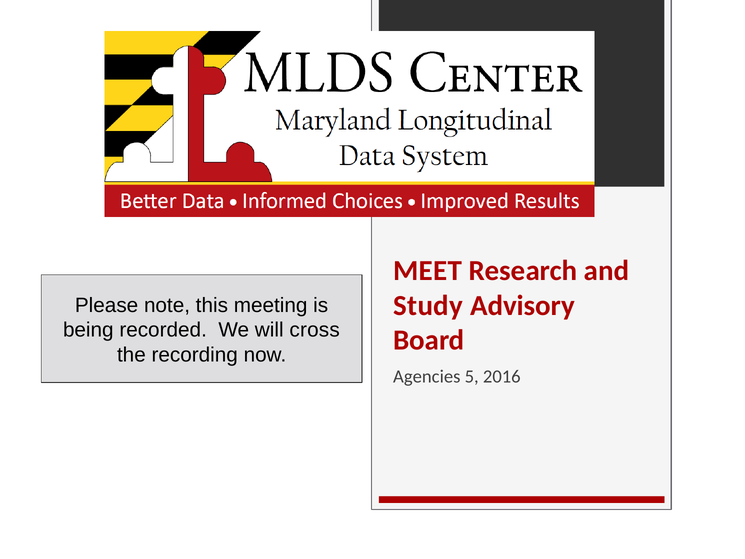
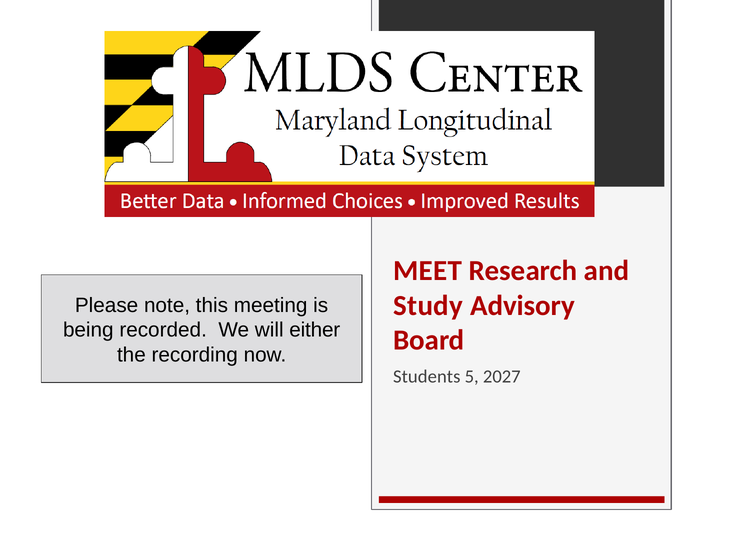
cross: cross -> either (315, 330)
Agencies: Agencies -> Students (427, 376)
2016: 2016 -> 2027 (502, 376)
